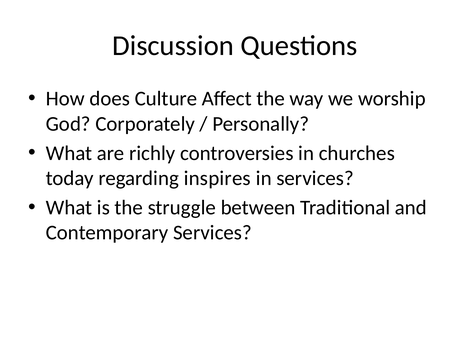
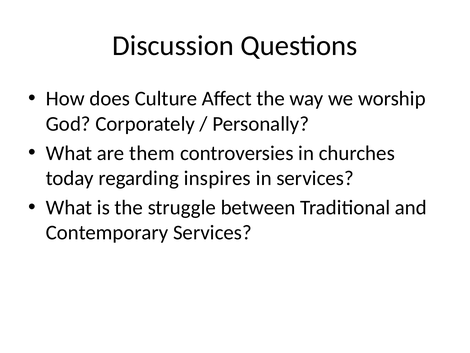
richly: richly -> them (152, 153)
